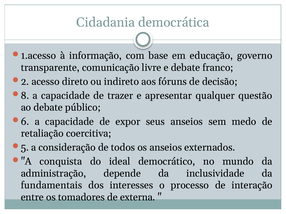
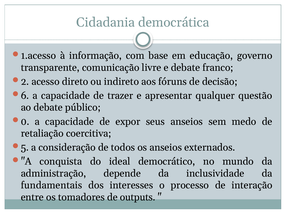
8: 8 -> 6 (25, 96)
6: 6 -> 0 (25, 122)
externa: externa -> outputs (138, 198)
